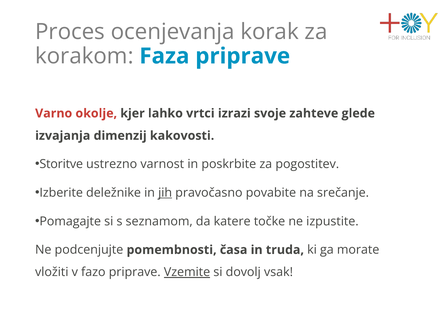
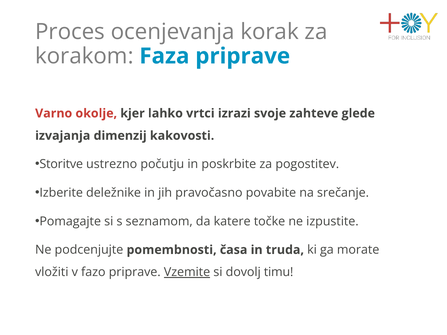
varnost: varnost -> počutju (162, 164)
jih underline: present -> none (165, 193)
vsak: vsak -> timu (279, 272)
